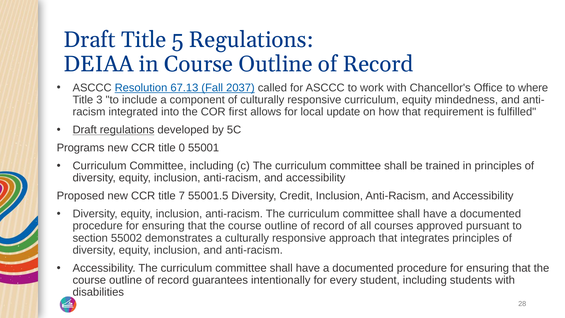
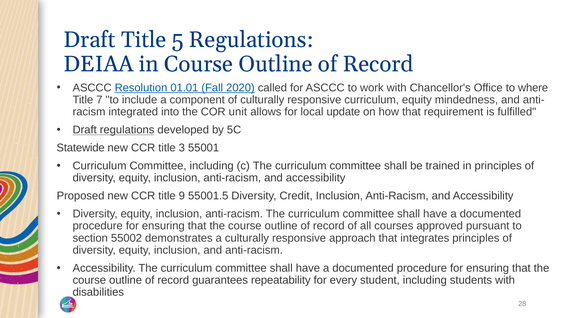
67.13: 67.13 -> 01.01 (184, 88)
2037: 2037 -> 2020 (240, 88)
3: 3 -> 7 (99, 100)
first: first -> unit (238, 112)
Programs: Programs -> Statewide (81, 148)
0: 0 -> 3 (182, 148)
7: 7 -> 9 (182, 196)
intentionally: intentionally -> repeatability (281, 280)
